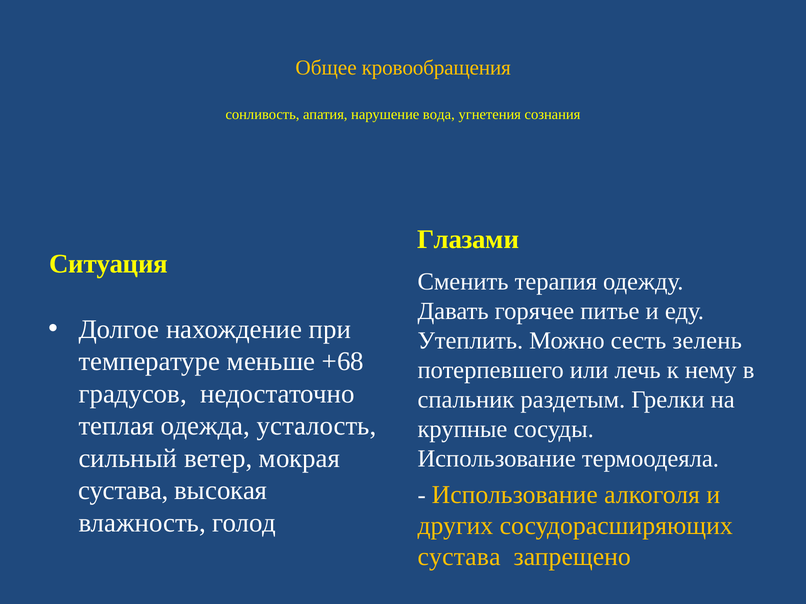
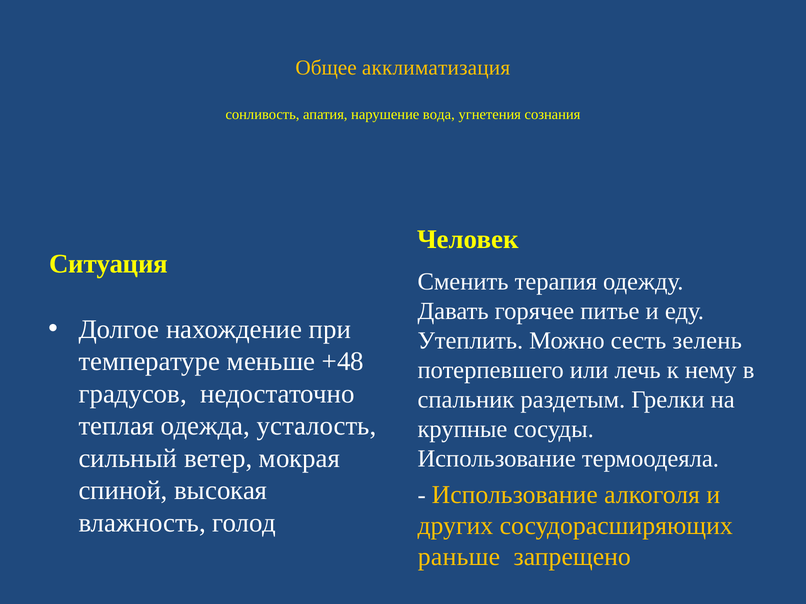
кровообращения: кровообращения -> акклиматизация (436, 68)
Глазами: Глазами -> Человек (468, 240)
+68: +68 -> +48 (343, 362)
сустава: сустава -> спиной (123, 491)
сустава: сустава -> раньше (459, 557)
